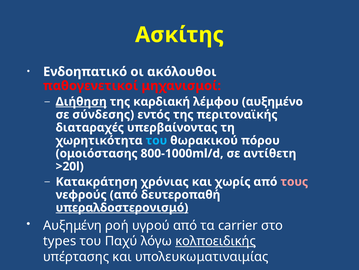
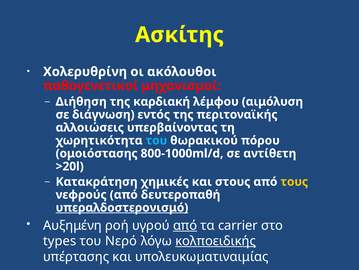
Ενδοηπατικό: Ενδοηπατικό -> Χολερυθρίνη (85, 72)
Διήθηση underline: present -> none (81, 101)
αυξημένο: αυξημένο -> αιμόλυση (272, 101)
σύνδεσης: σύνδεσης -> διάγνωση (103, 114)
διαταραχές: διαταραχές -> αλλοιώσεις (90, 127)
χρόνιας: χρόνιας -> χημικές (165, 181)
χωρίς: χωρίς -> στους (233, 181)
τους colour: pink -> yellow (294, 181)
από underline: none -> present (185, 225)
Παχύ: Παχύ -> Νερό (121, 240)
